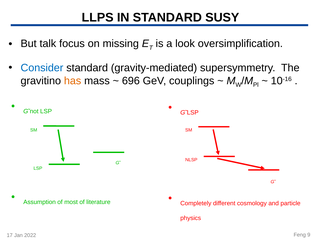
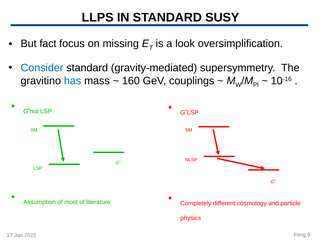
talk: talk -> fact (48, 44)
has colour: orange -> blue (73, 81)
696: 696 -> 160 (131, 81)
